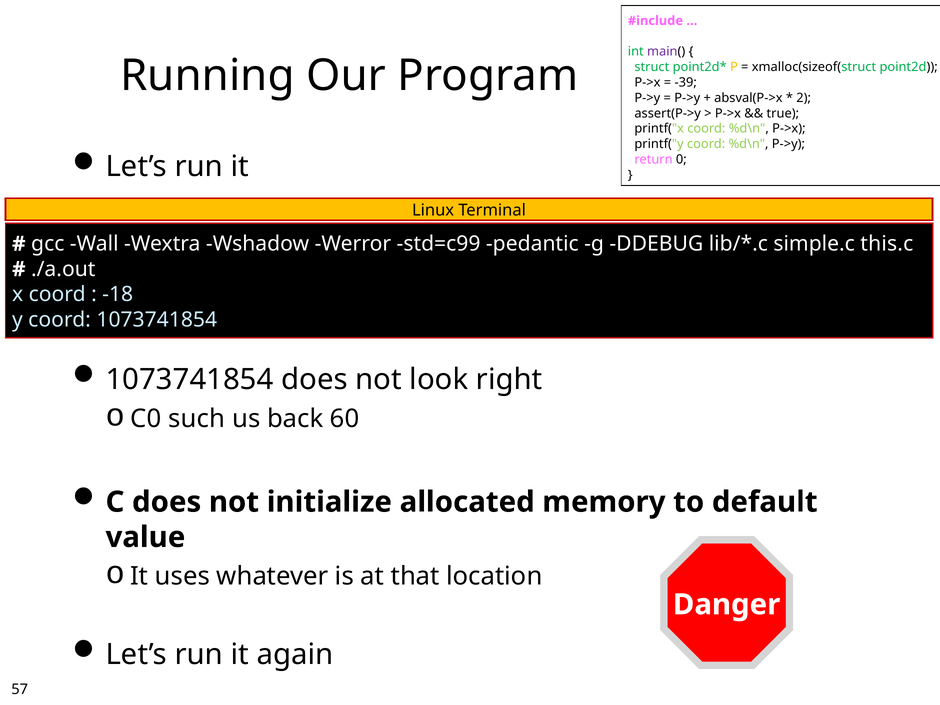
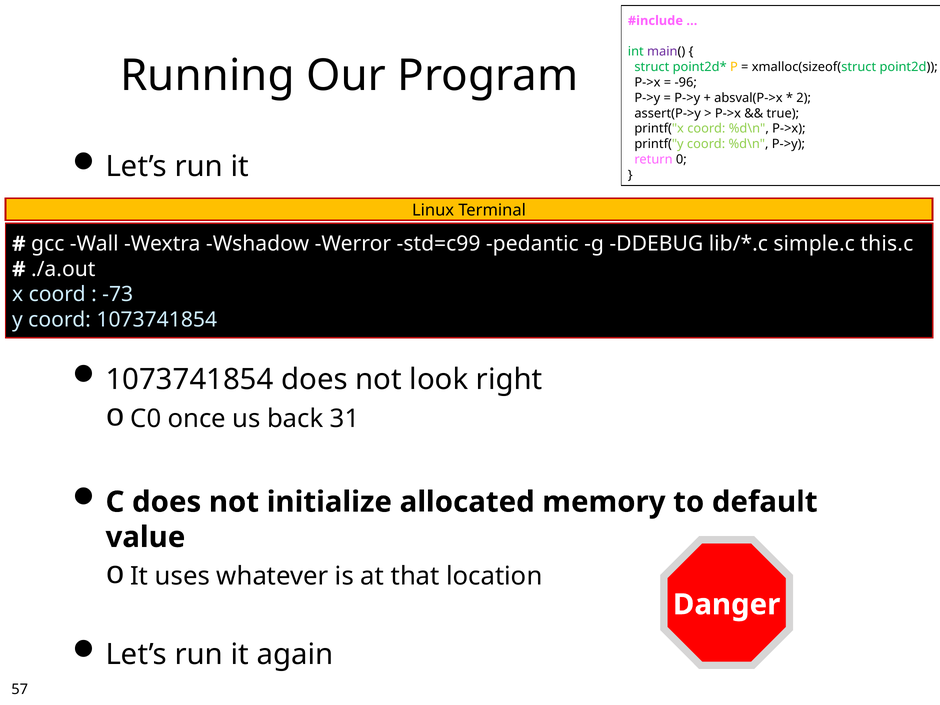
-39: -39 -> -96 (686, 82)
-18: -18 -> -73 (118, 295)
such: such -> once (197, 419)
60: 60 -> 31 (345, 419)
